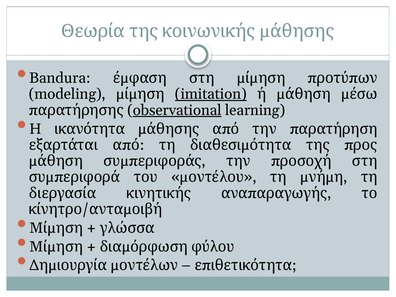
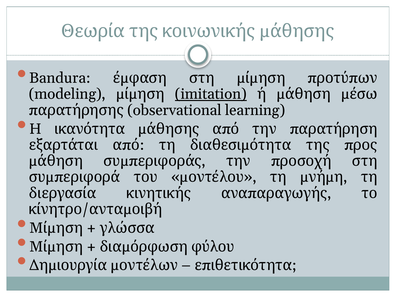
observational underline: present -> none (177, 110)
